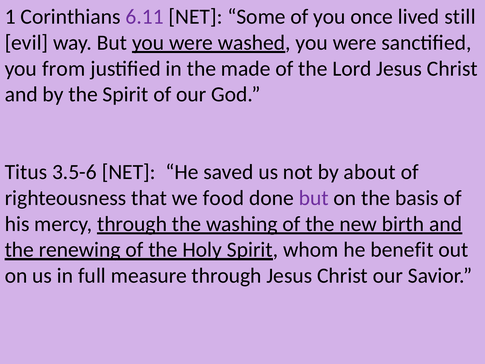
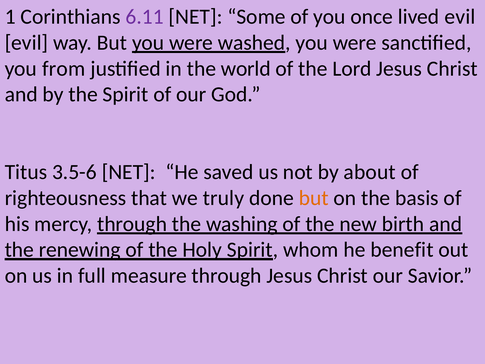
lived still: still -> evil (460, 17)
made: made -> world (246, 69)
food: food -> truly (223, 198)
but colour: purple -> orange (314, 198)
